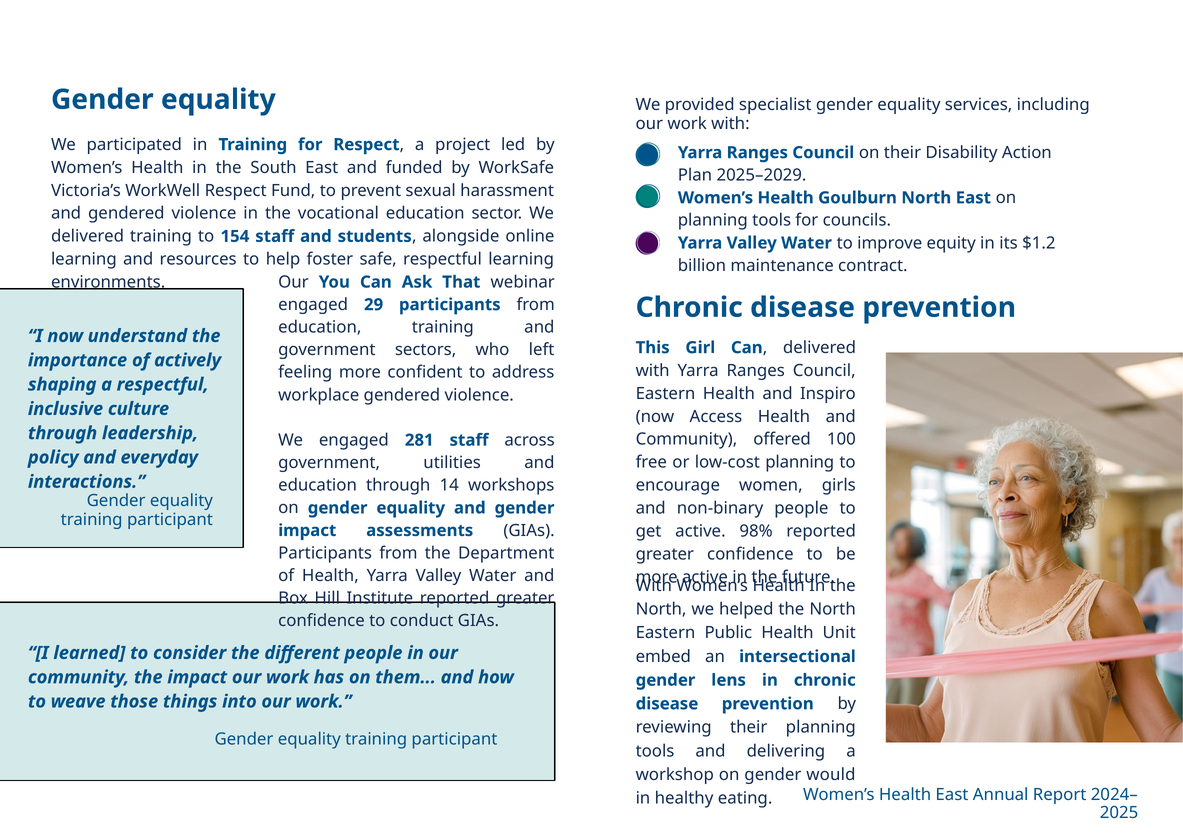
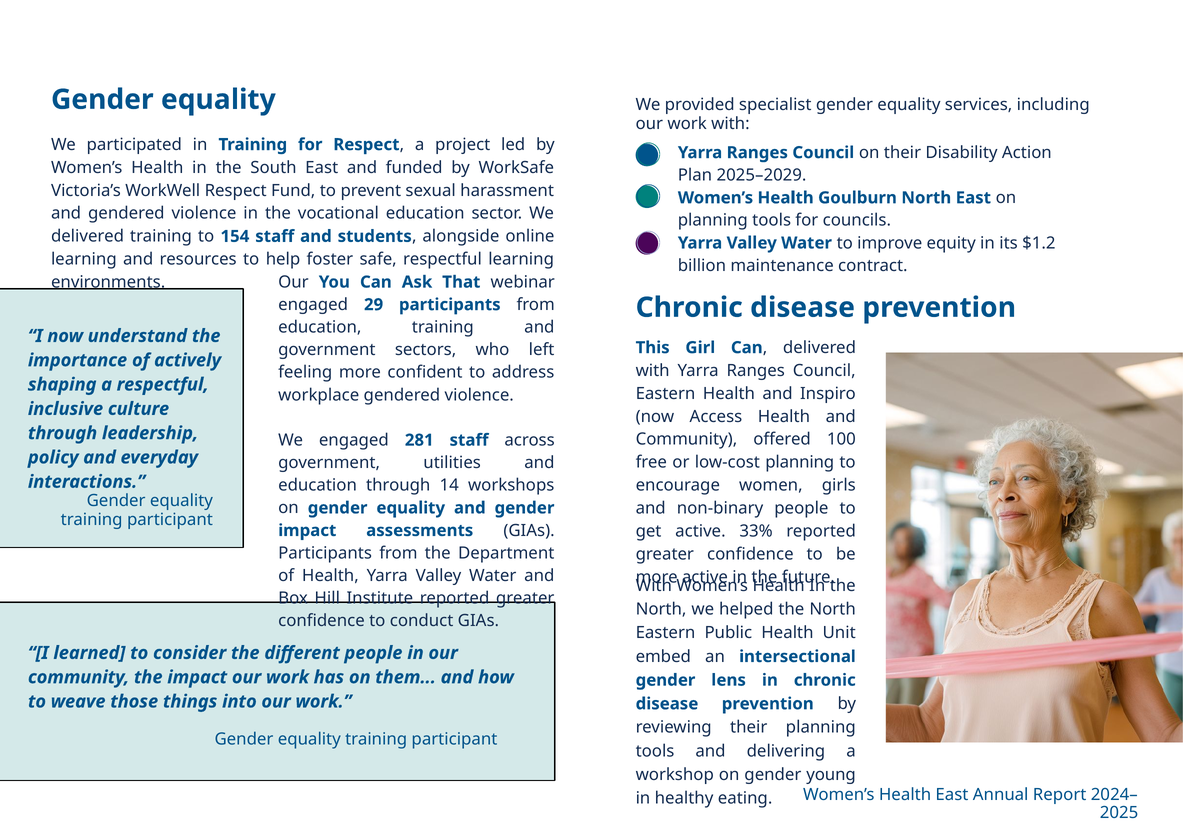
98%: 98% -> 33% (756, 531)
would: would -> young (831, 775)
